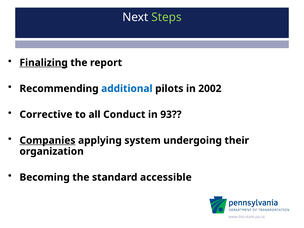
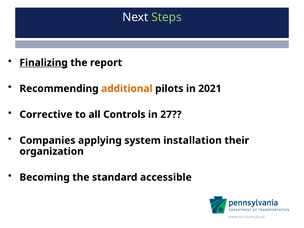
additional colour: blue -> orange (127, 89)
2002: 2002 -> 2021 (210, 89)
Conduct: Conduct -> Controls (124, 115)
93: 93 -> 27 (171, 115)
Companies underline: present -> none (47, 140)
undergoing: undergoing -> installation (193, 140)
